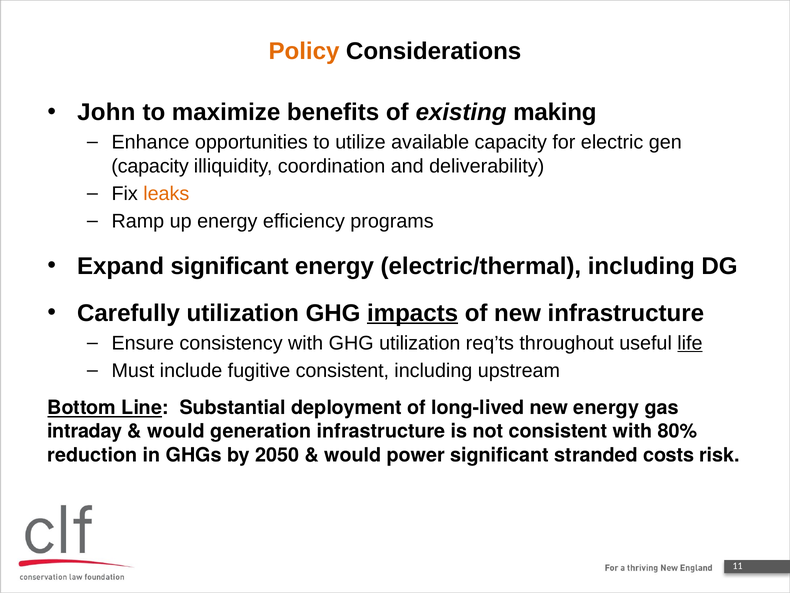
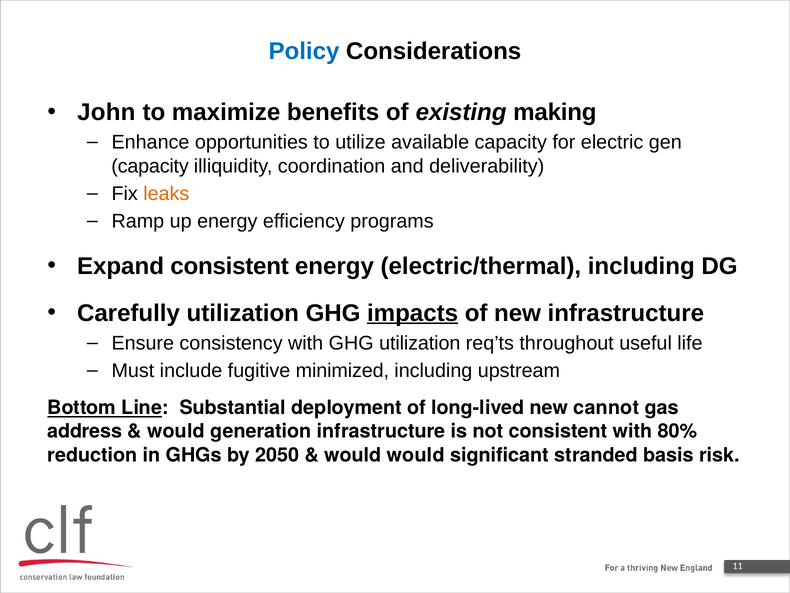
Policy colour: orange -> blue (304, 51)
Expand significant: significant -> consistent (230, 266)
life underline: present -> none (690, 343)
fugitive consistent: consistent -> minimized (342, 370)
new energy: energy -> cannot (606, 407)
intraday: intraday -> address (85, 431)
would power: power -> would (416, 455)
costs: costs -> basis (669, 455)
